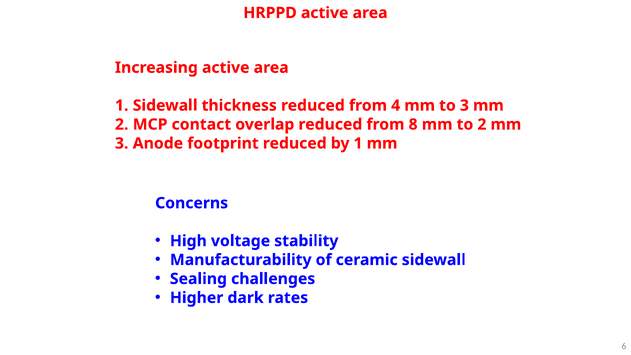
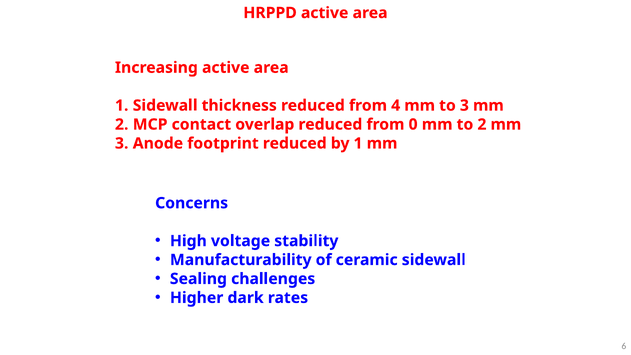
8: 8 -> 0 (413, 124)
